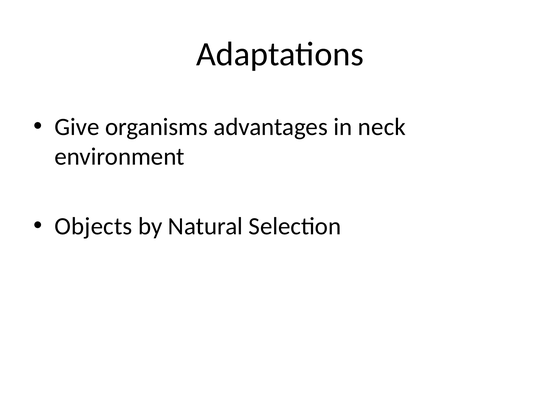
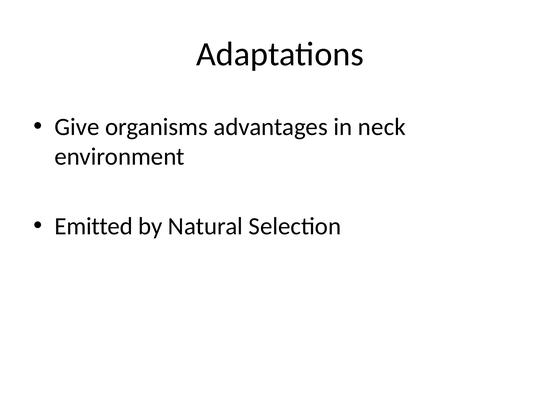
Objects: Objects -> Emitted (94, 226)
